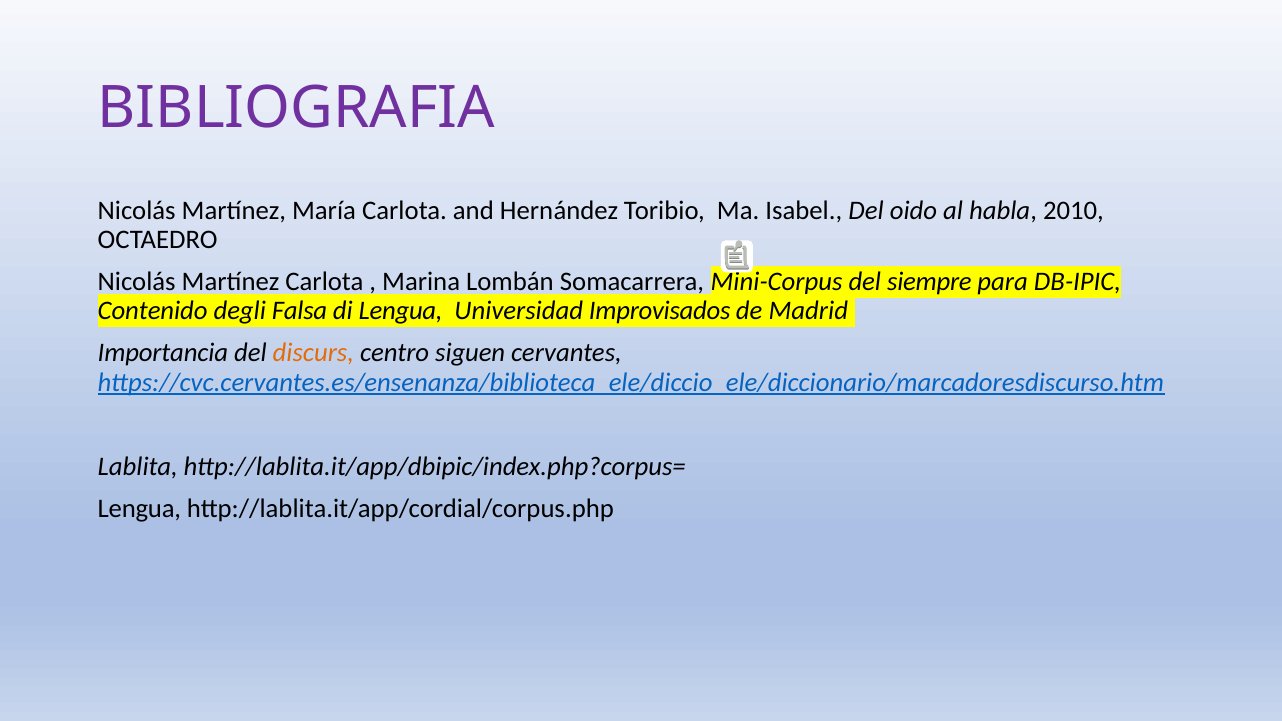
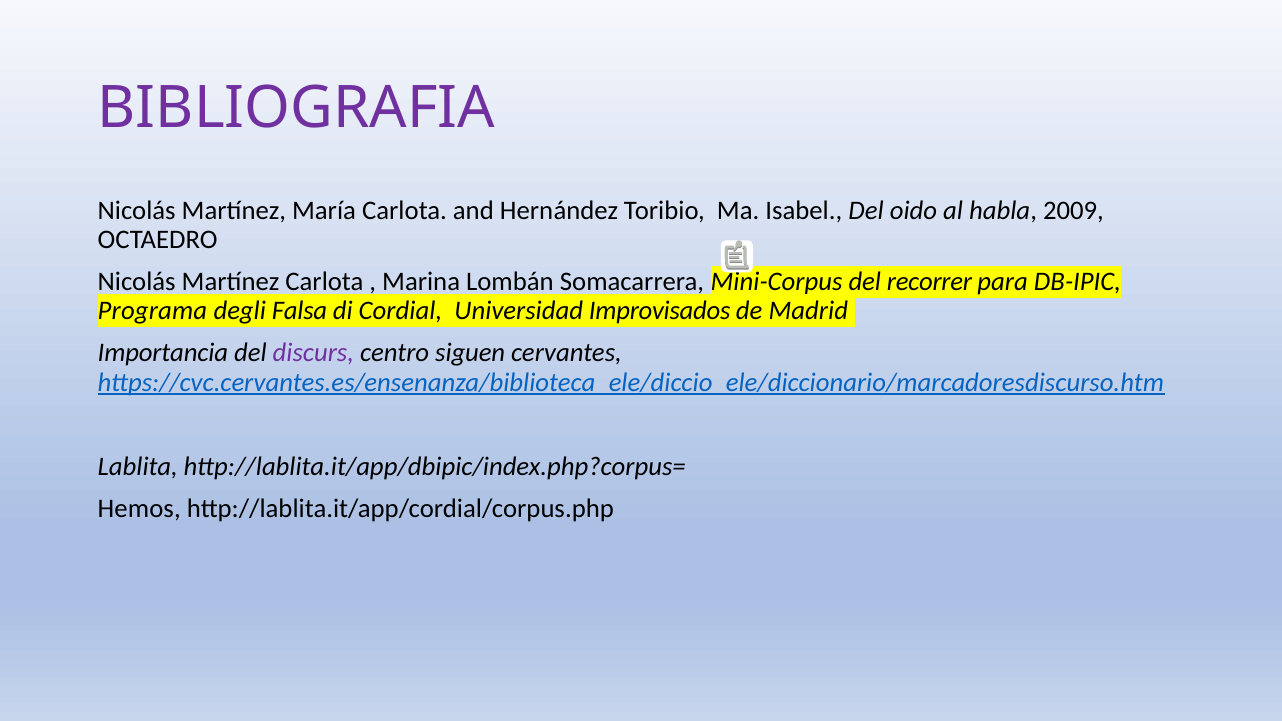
2010: 2010 -> 2009 (1073, 211)
siempre: siempre -> recorrer (929, 282)
Contenido: Contenido -> Programa (152, 311)
di Lengua: Lengua -> Cordial (400, 311)
discurs colour: orange -> purple (313, 353)
Lengua: Lengua -> Hemos (139, 509)
